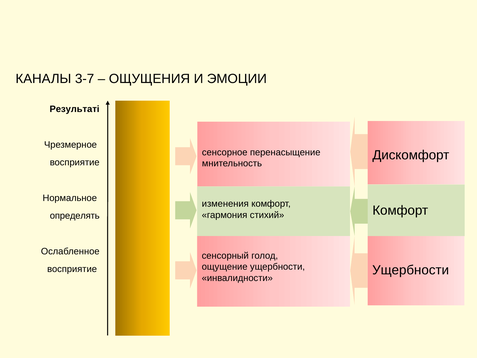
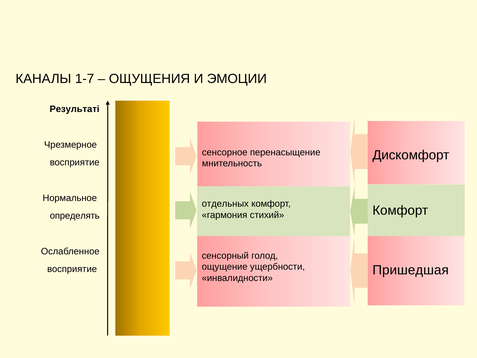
3-7: 3-7 -> 1-7 (85, 79)
изменения: изменения -> отдельных (225, 204)
Ущербности: Ущербности -> Пришедшая (411, 270)
